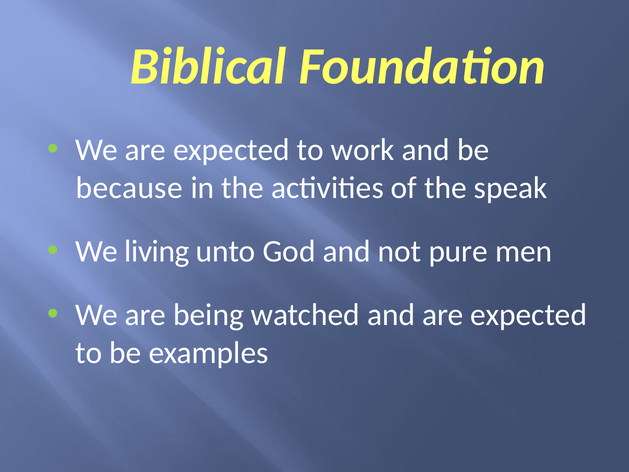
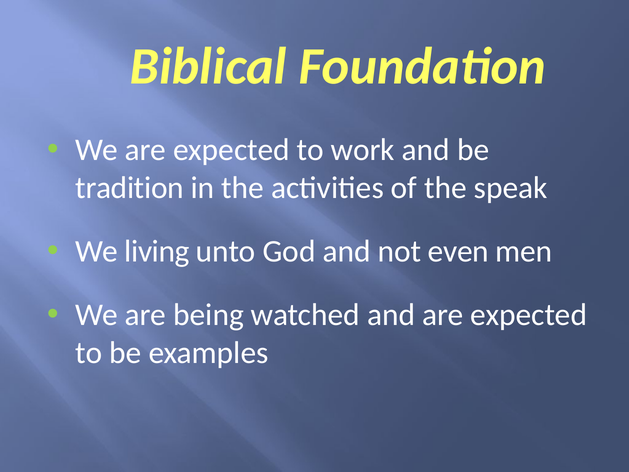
because: because -> tradition (130, 188)
pure: pure -> even (458, 251)
